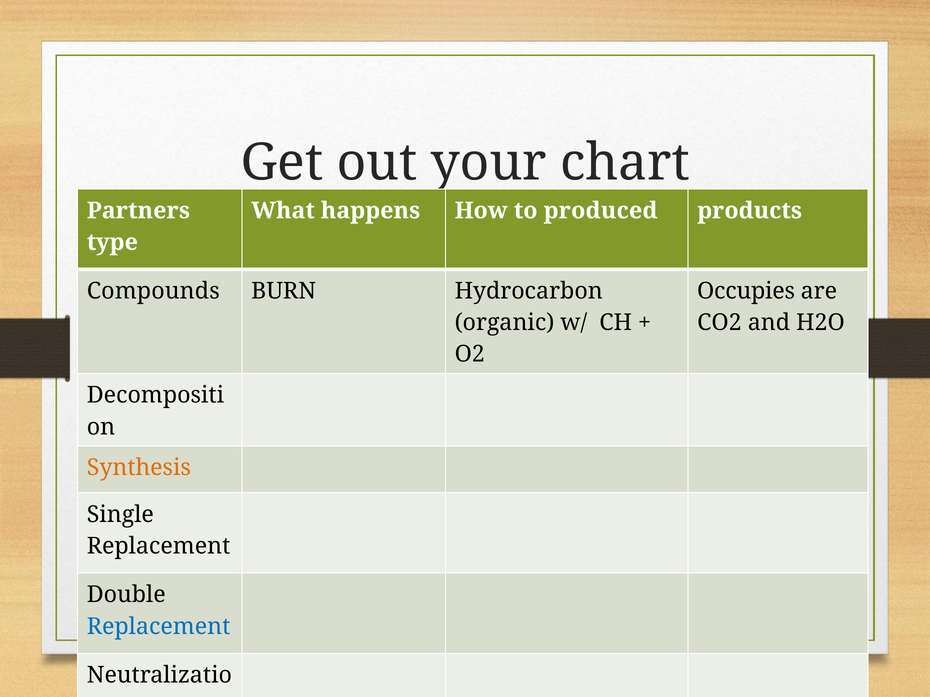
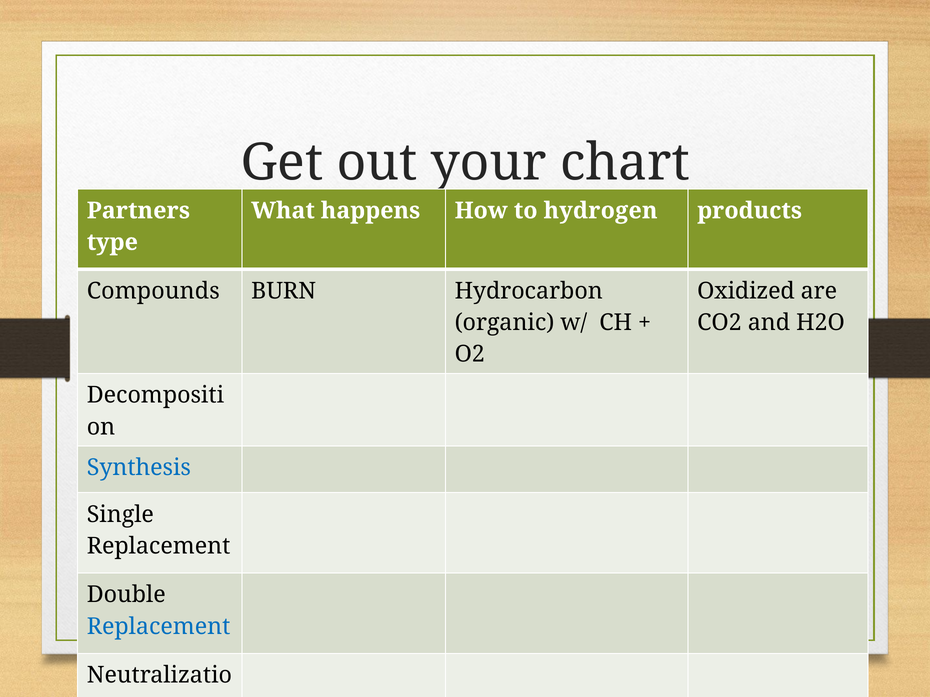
produced: produced -> hydrogen (601, 211)
Occupies: Occupies -> Oxidized (746, 291)
Synthesis colour: orange -> blue (139, 468)
